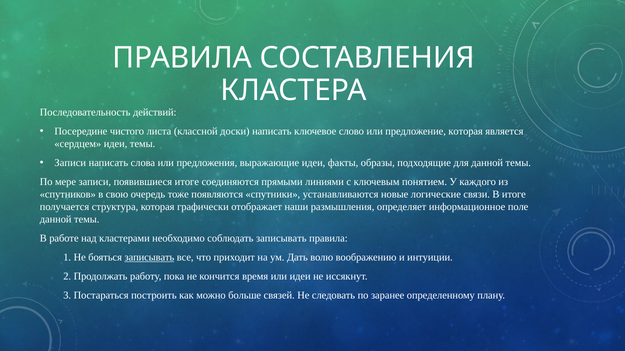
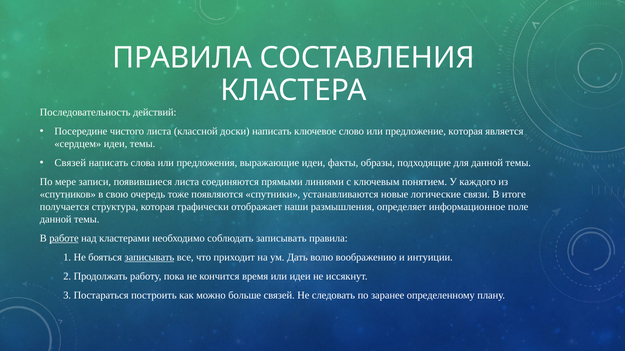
Записи: Записи -> Связей (70, 163)
появившиеся итоге: итоге -> листа (187, 182)
работе underline: none -> present (64, 239)
